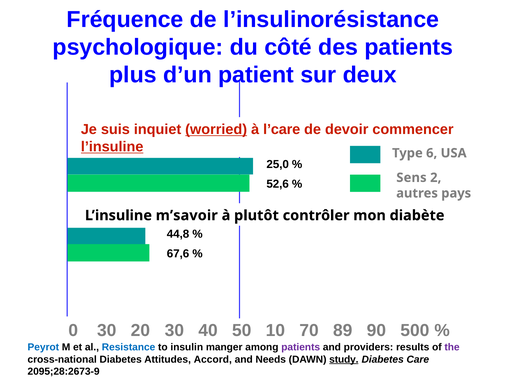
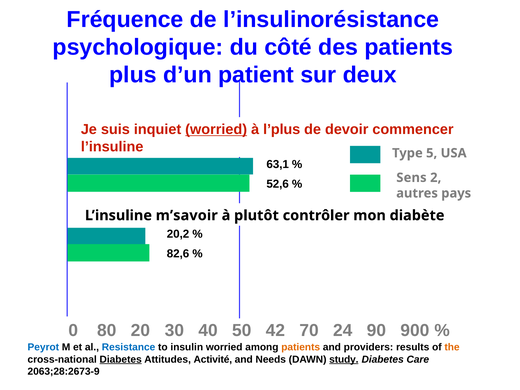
l’care: l’care -> l’plus (282, 129)
l’insuline underline: present -> none (112, 147)
6: 6 -> 5 (432, 153)
25,0: 25,0 -> 63,1 (278, 164)
44,8: 44,8 -> 20,2 (178, 234)
67,6: 67,6 -> 82,6 (178, 254)
0 30: 30 -> 80 (107, 330)
10: 10 -> 42 (275, 330)
89: 89 -> 24 (343, 330)
500: 500 -> 900 (415, 330)
insulin manger: manger -> worried (224, 347)
patients colour: purple -> orange (301, 347)
the colour: purple -> orange (452, 347)
Diabetes underline: none -> present (121, 359)
Accord: Accord -> Activité (213, 359)
2095;28:2673-9: 2095;28:2673-9 -> 2063;28:2673-9 (64, 372)
